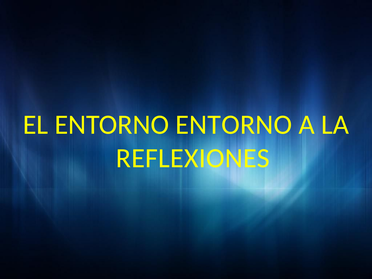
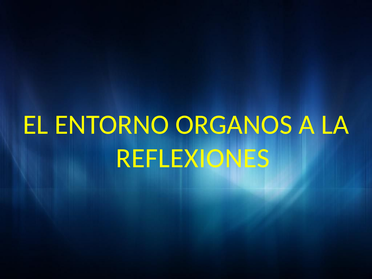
ENTORNO ENTORNO: ENTORNO -> ORGANOS (234, 125)
